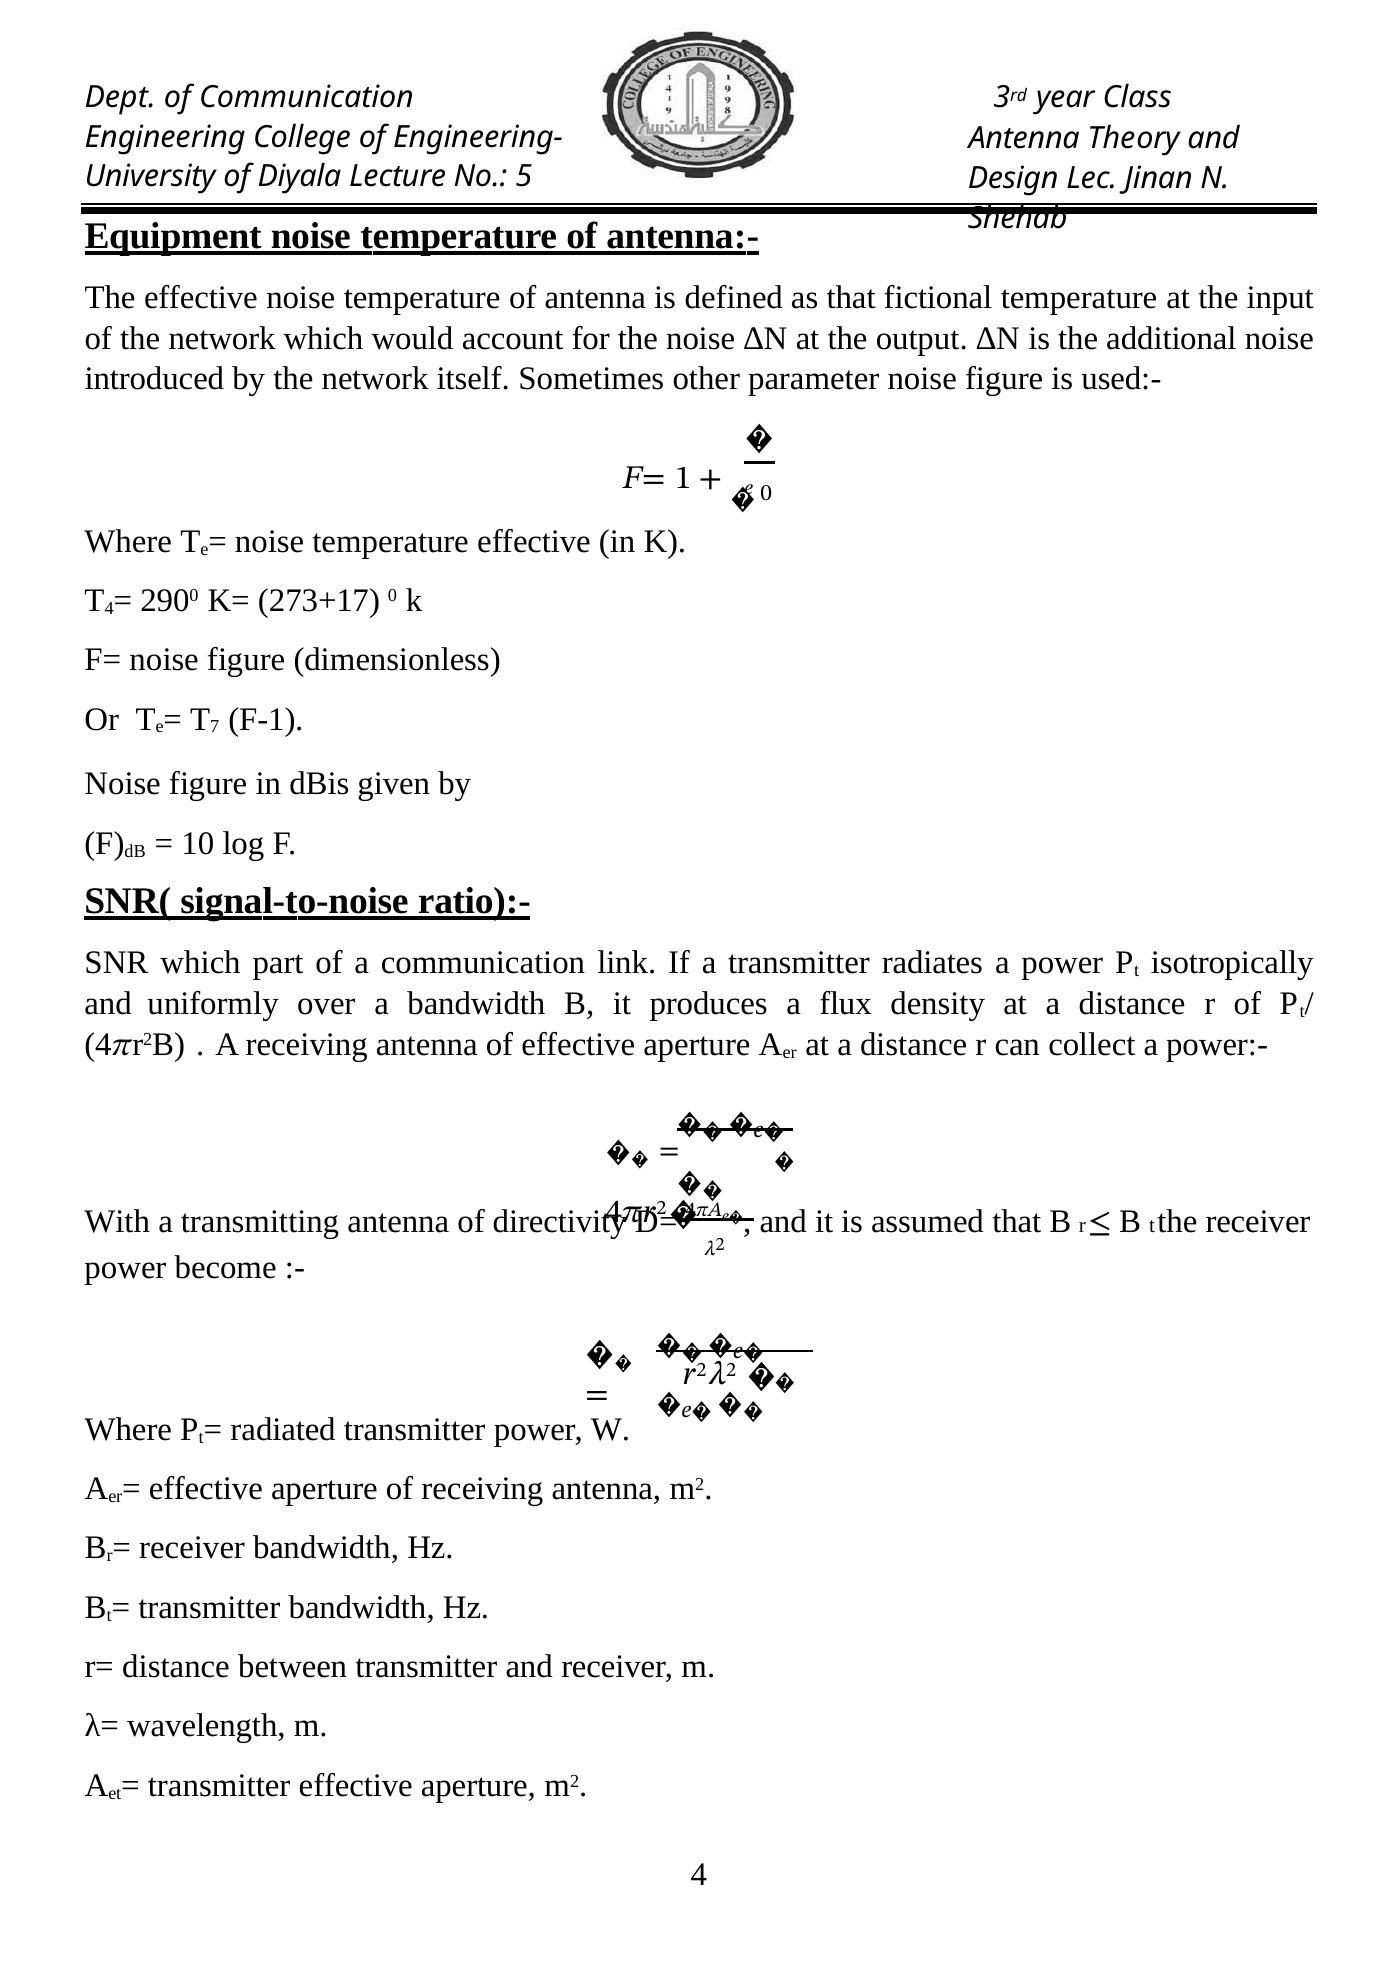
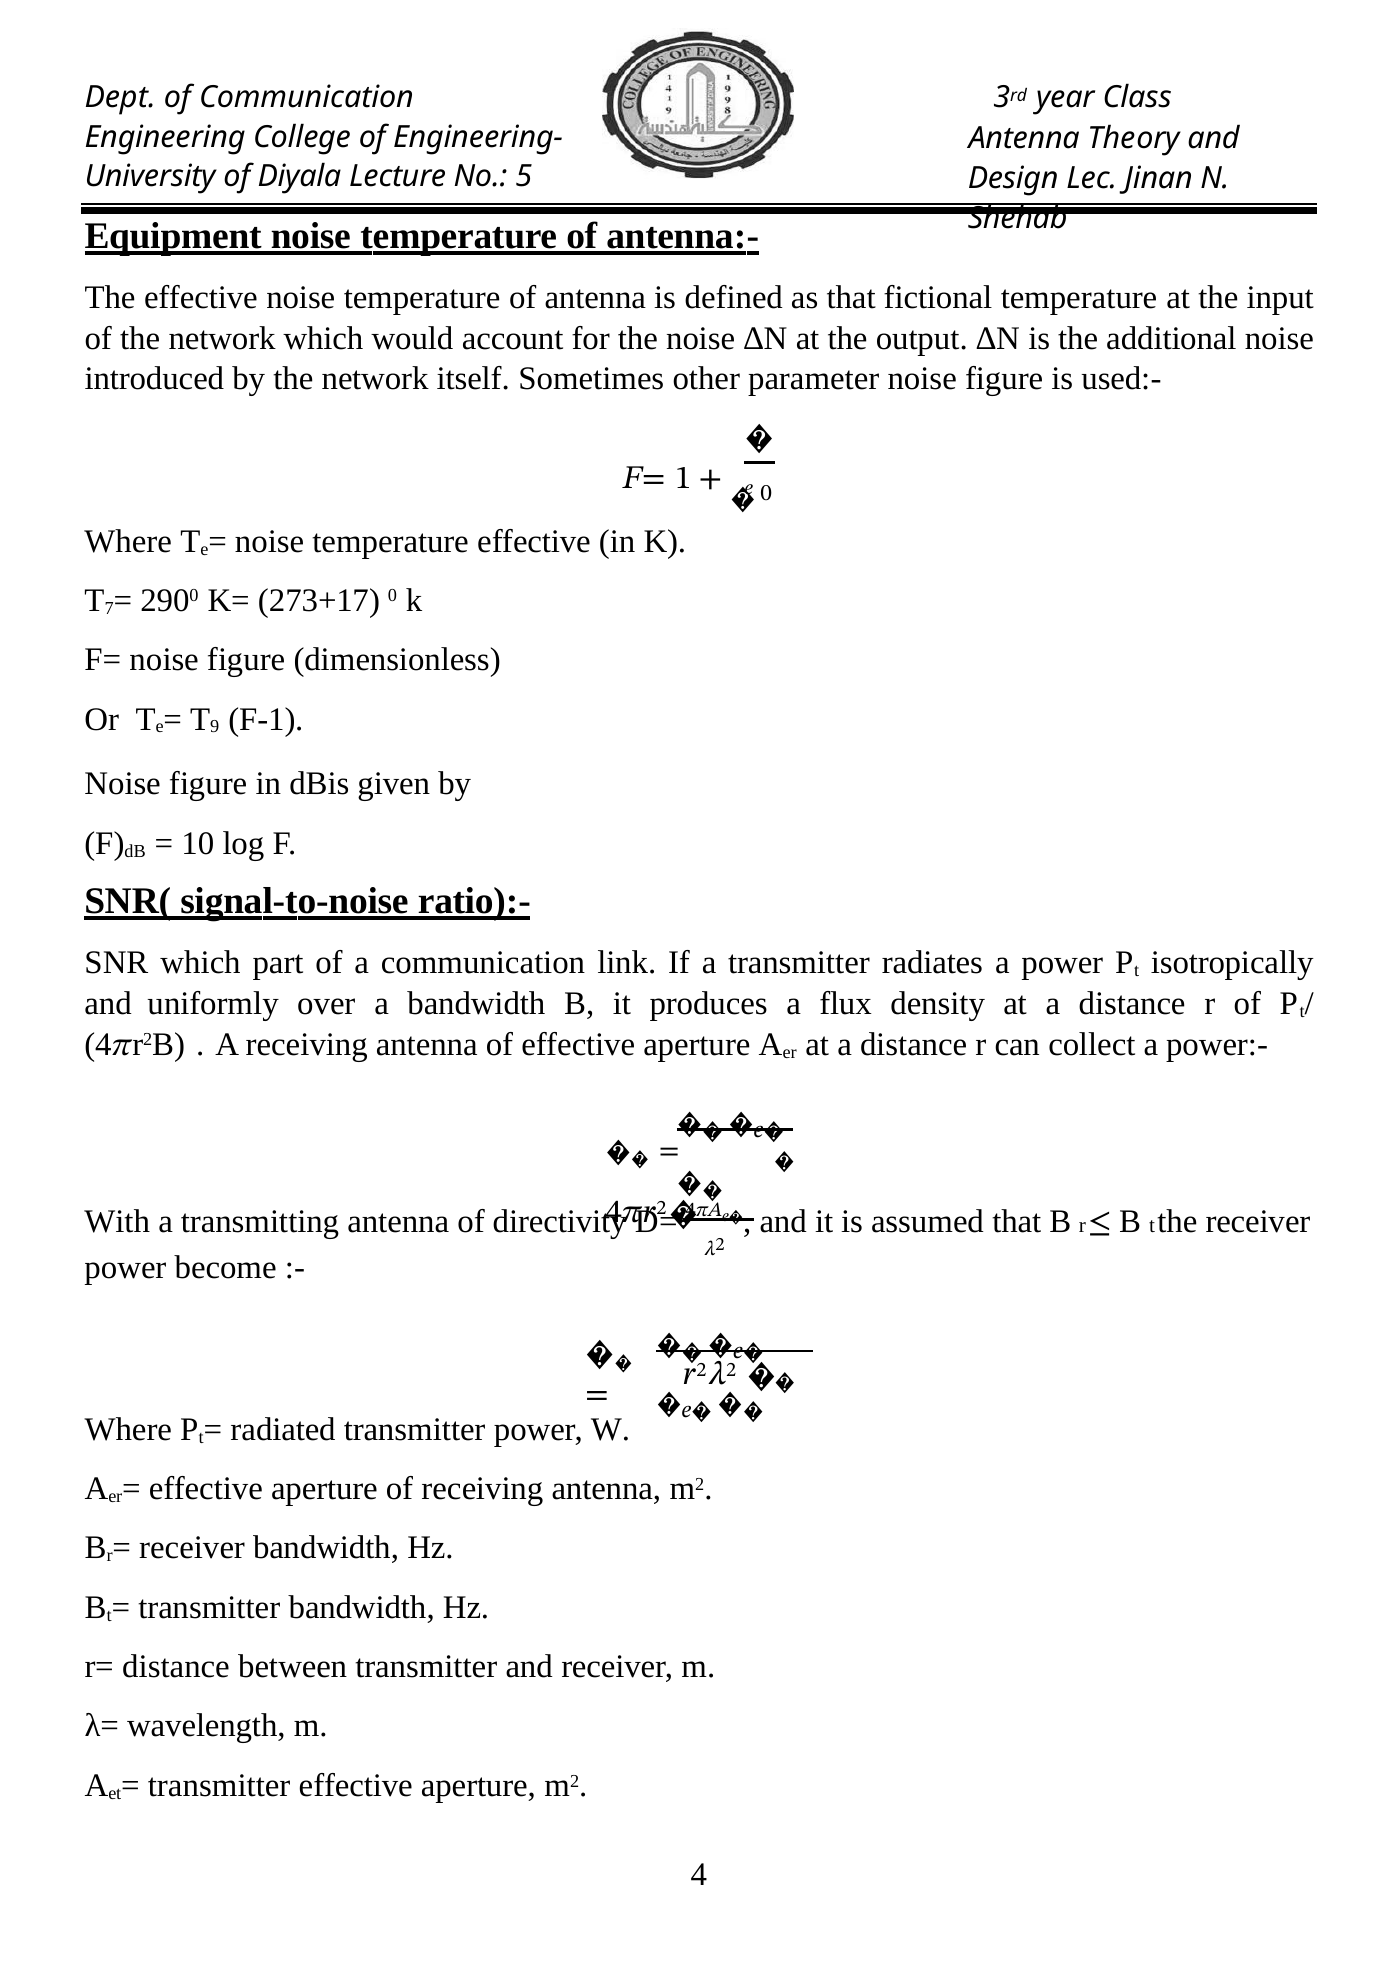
T 4: 4 -> 7 (109, 609)
7: 7 -> 9 (215, 727)
